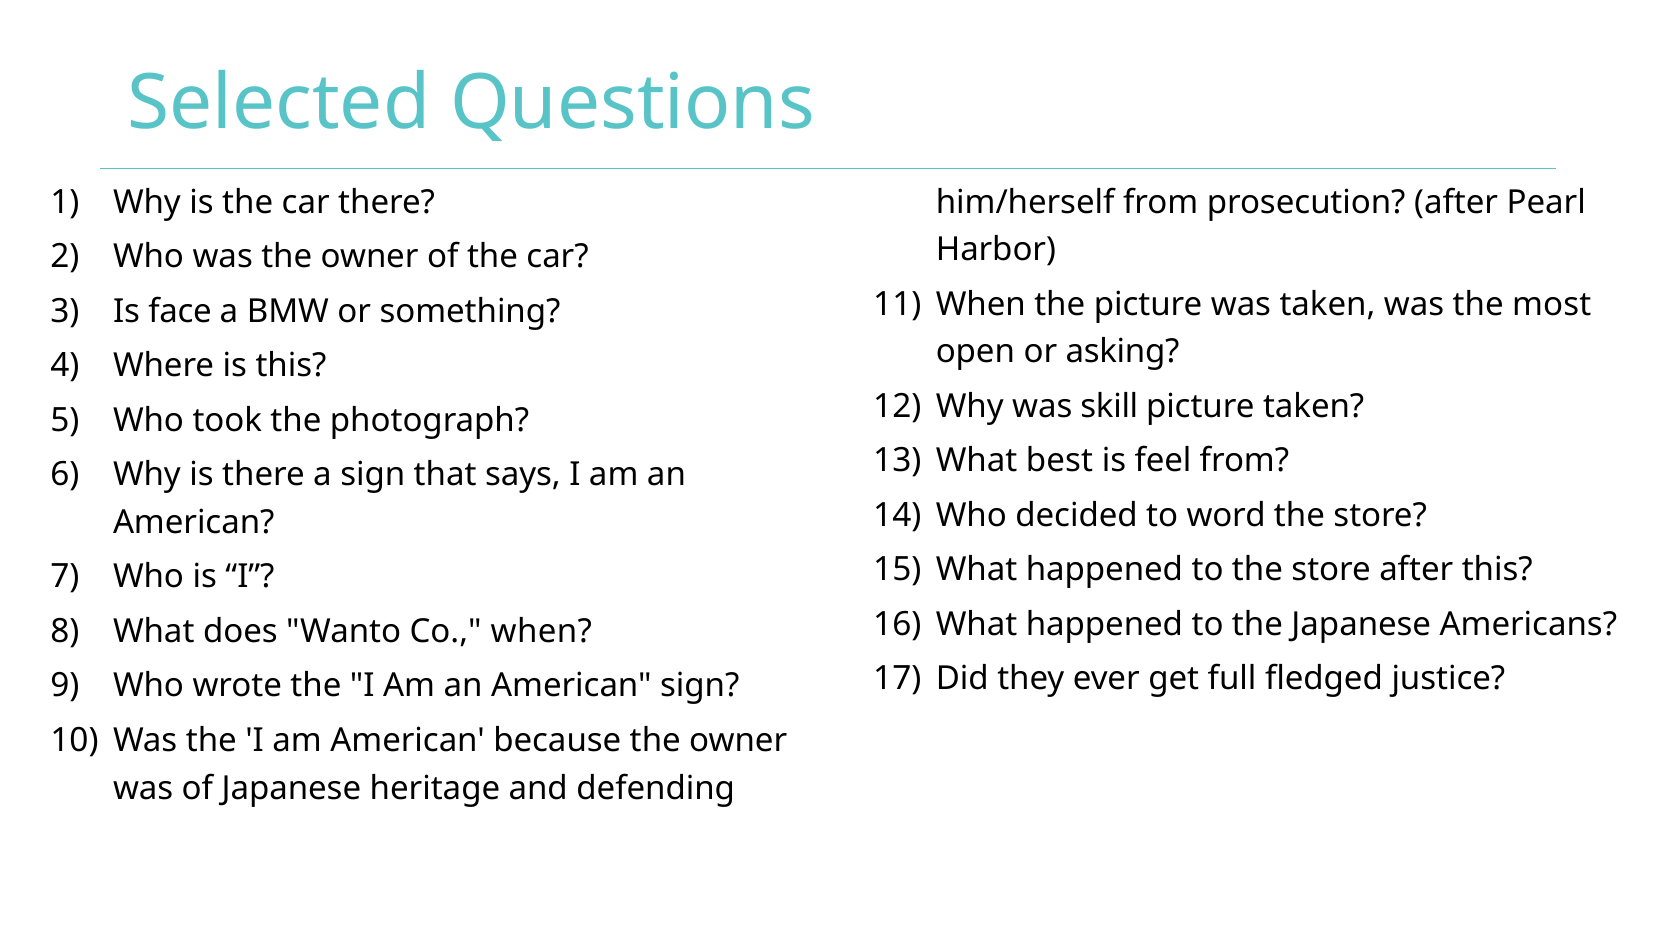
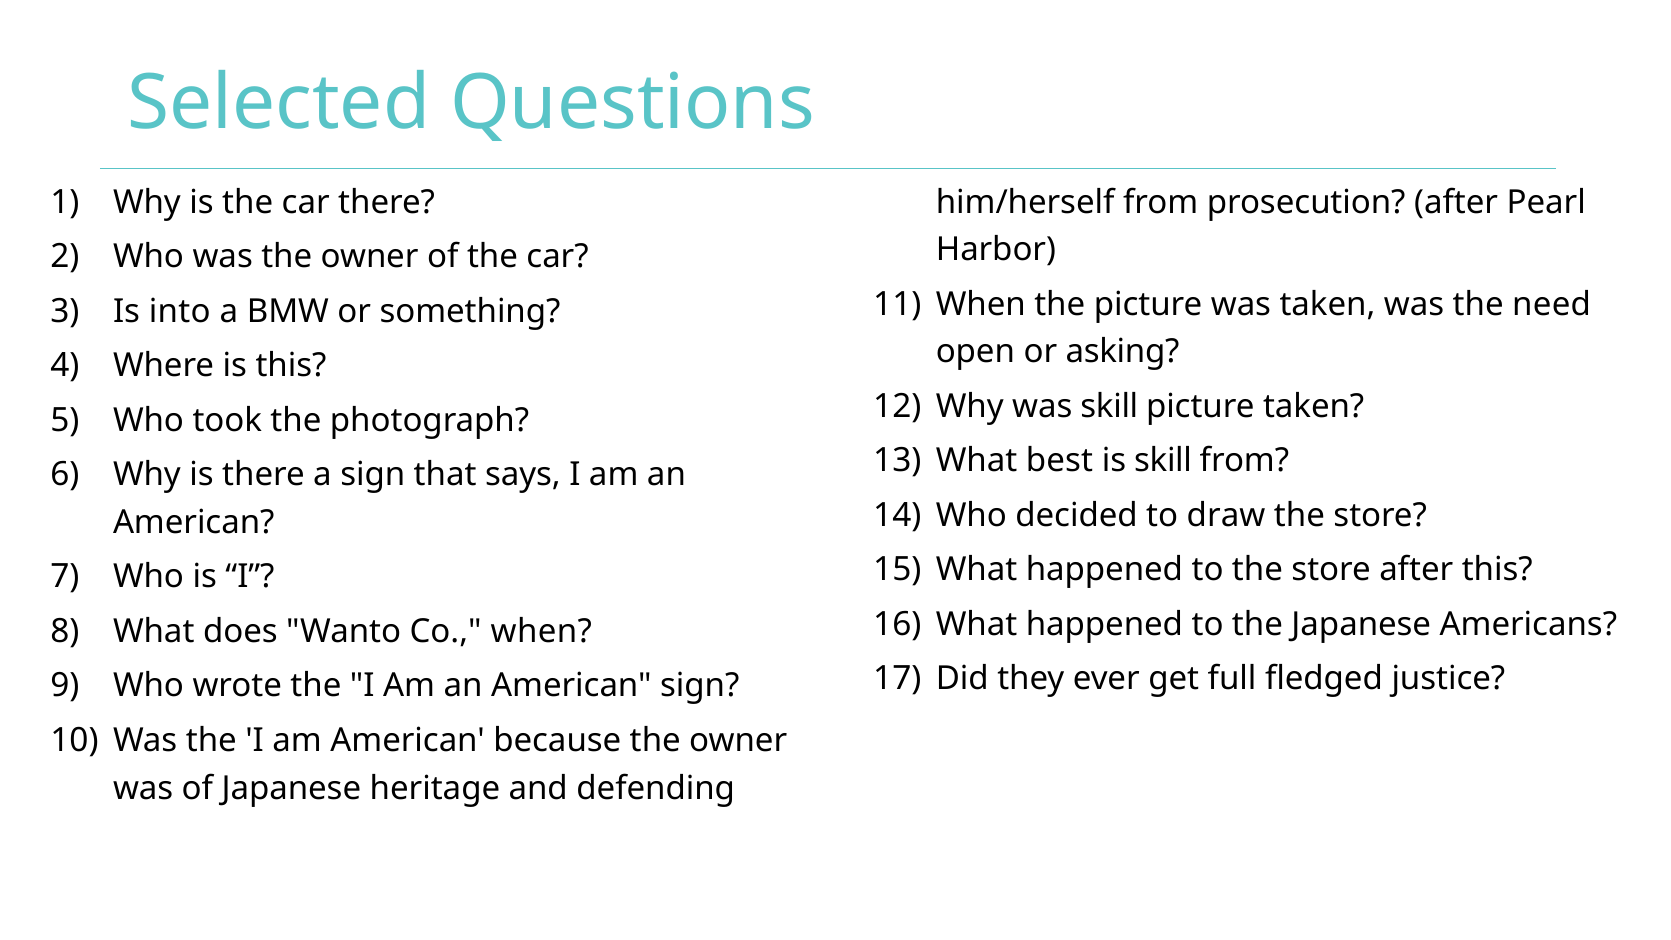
most: most -> need (1552, 304)
face: face -> into (180, 311)
is feel: feel -> skill (1163, 461)
word: word -> draw (1226, 515)
